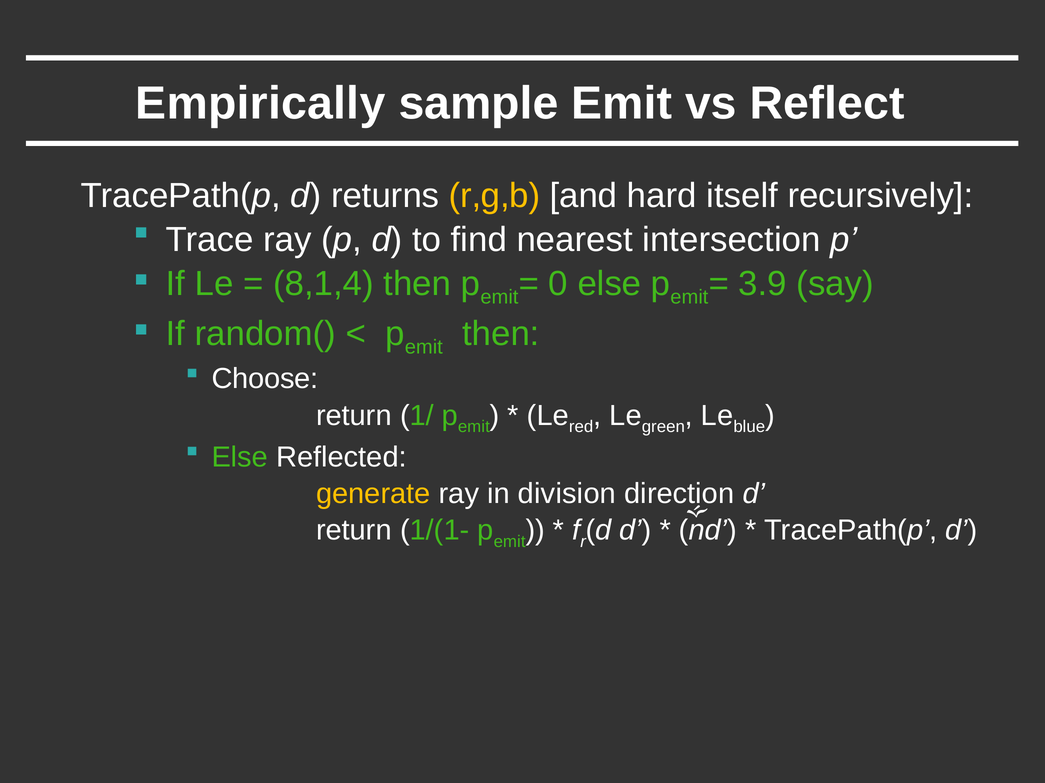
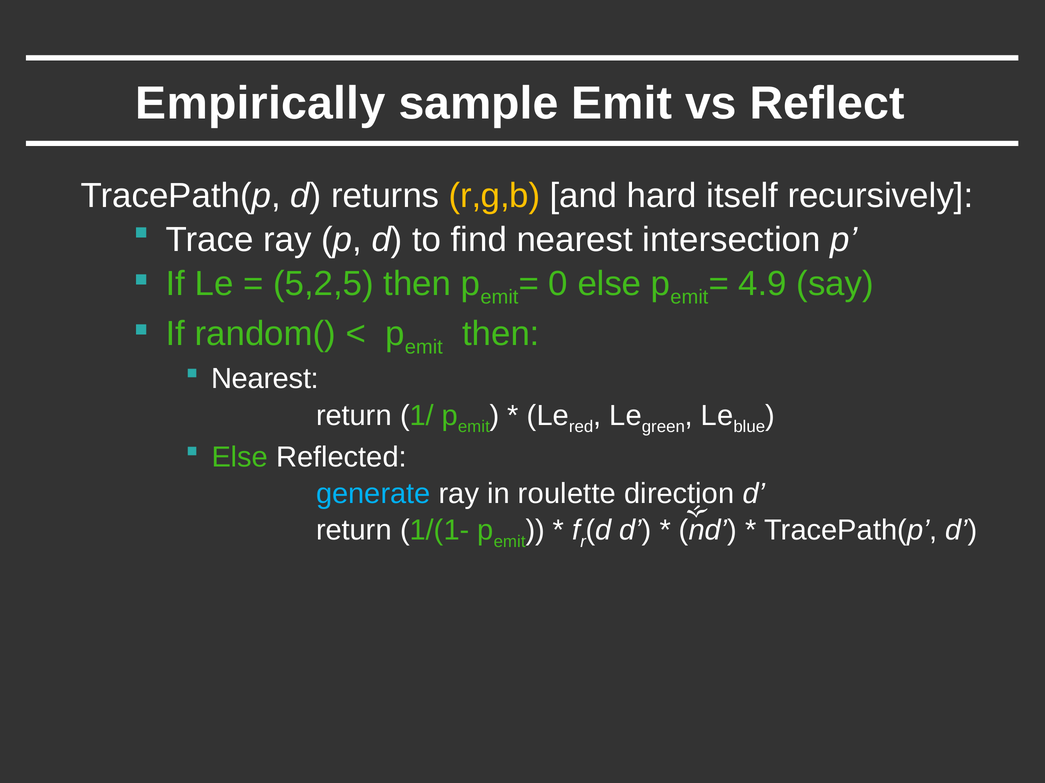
8,1,4: 8,1,4 -> 5,2,5 (323, 284)
3.9: 3.9 -> 4.9 (763, 284)
Choose: Choose -> Nearest (265, 379)
generate colour: yellow -> light blue (373, 494)
division: division -> roulette (567, 494)
